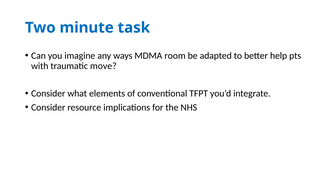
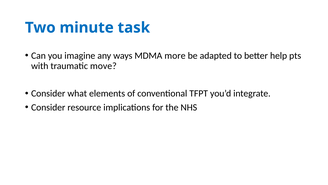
room: room -> more (175, 55)
